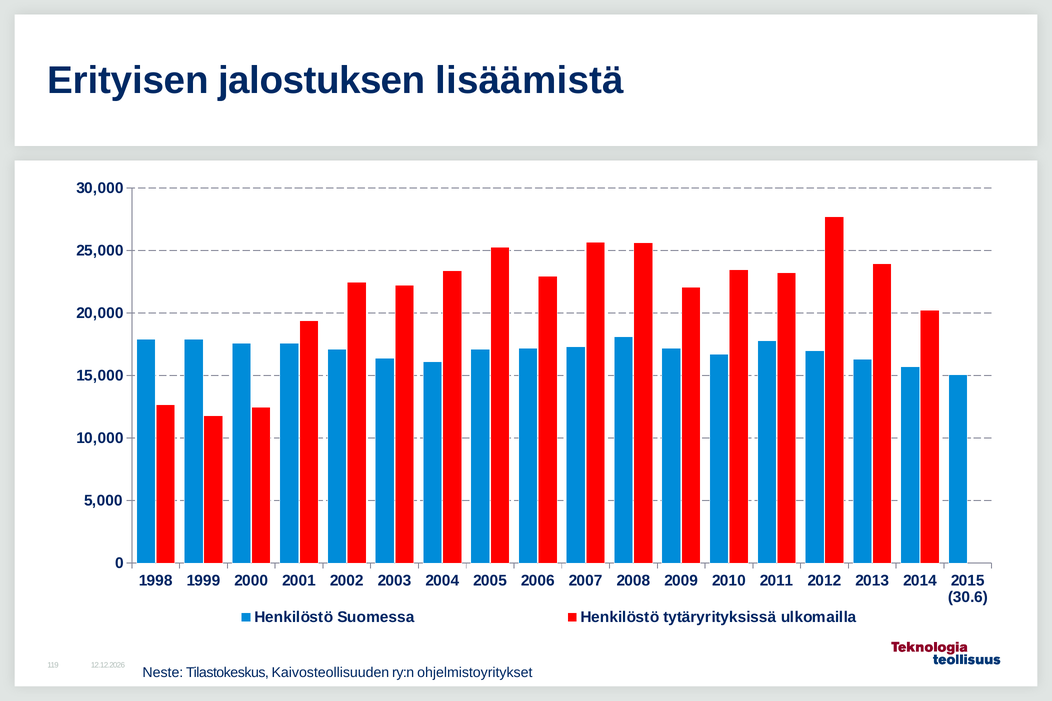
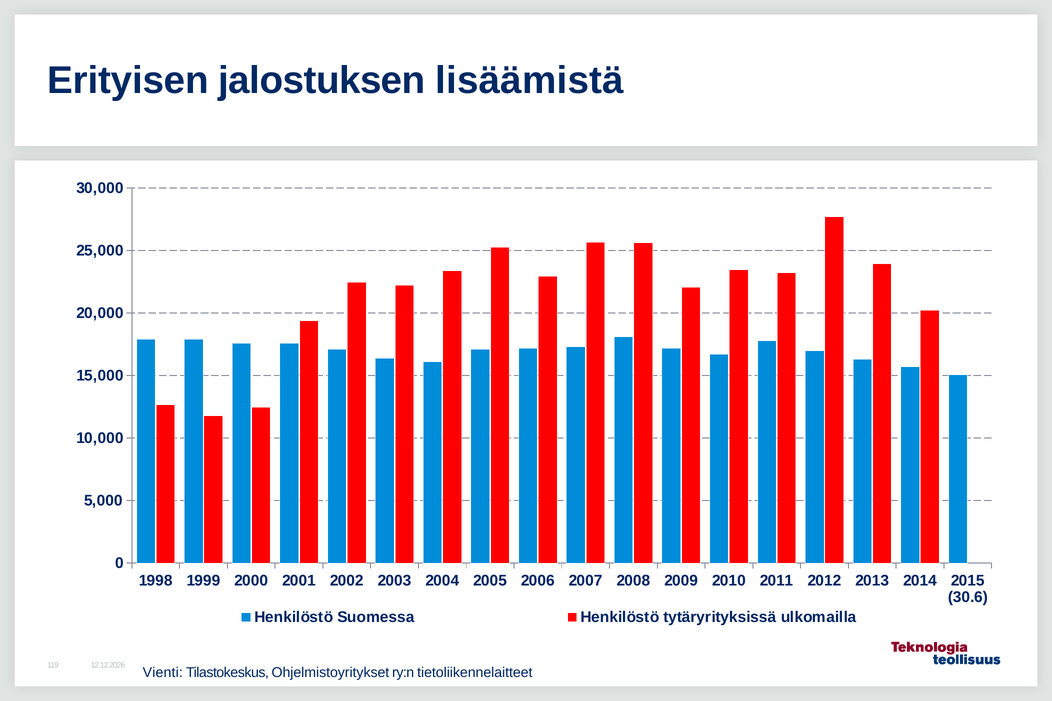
Neste: Neste -> Vienti (163, 673)
Kaivosteollisuuden: Kaivosteollisuuden -> Ohjelmistoyritykset (330, 673)
ohjelmistoyritykset: ohjelmistoyritykset -> tietoliikennelaitteet (475, 673)
